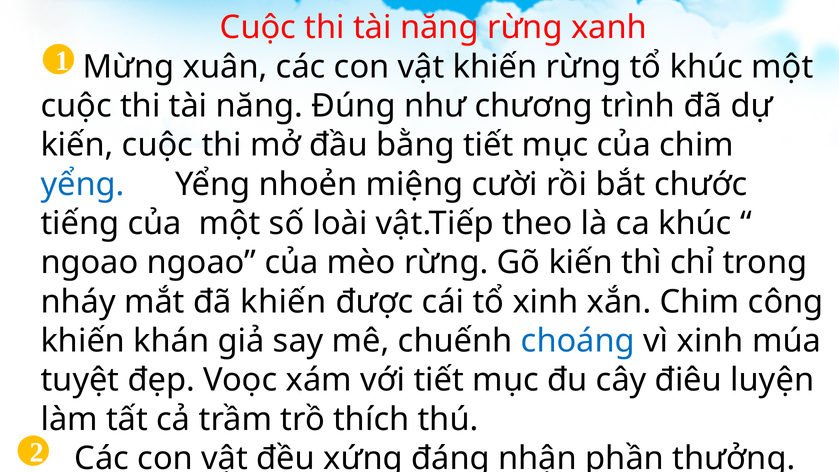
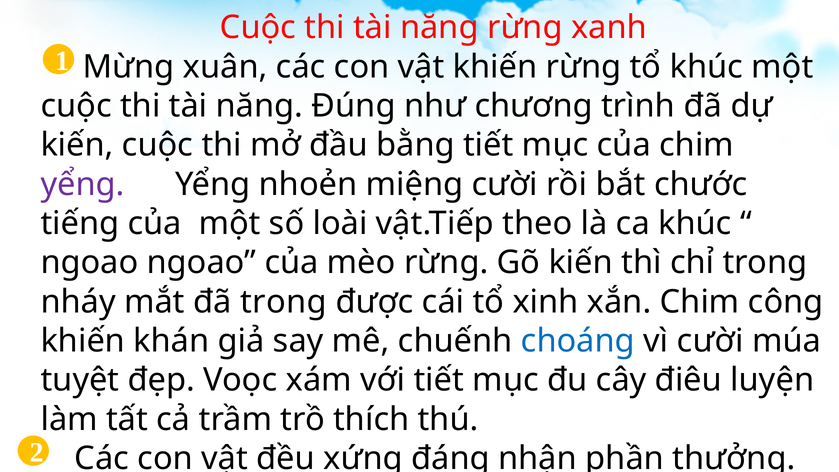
yểng colour: blue -> purple (83, 184)
đã khiến: khiến -> trong (283, 302)
vì xinh: xinh -> cười (710, 341)
